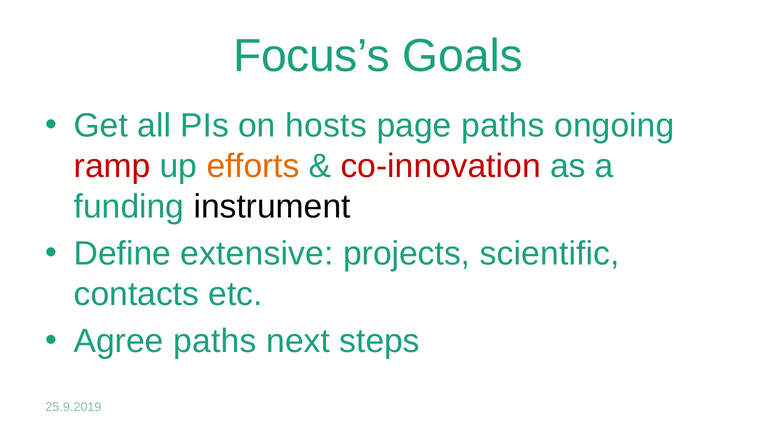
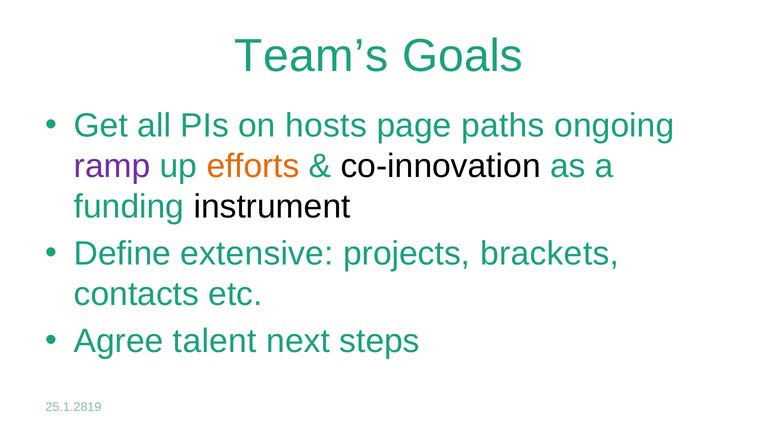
Focus’s: Focus’s -> Team’s (311, 56)
ramp colour: red -> purple (112, 166)
co-innovation colour: red -> black (441, 166)
scientific: scientific -> brackets (550, 254)
Agree paths: paths -> talent (215, 341)
25.9.2019: 25.9.2019 -> 25.1.2819 (73, 407)
